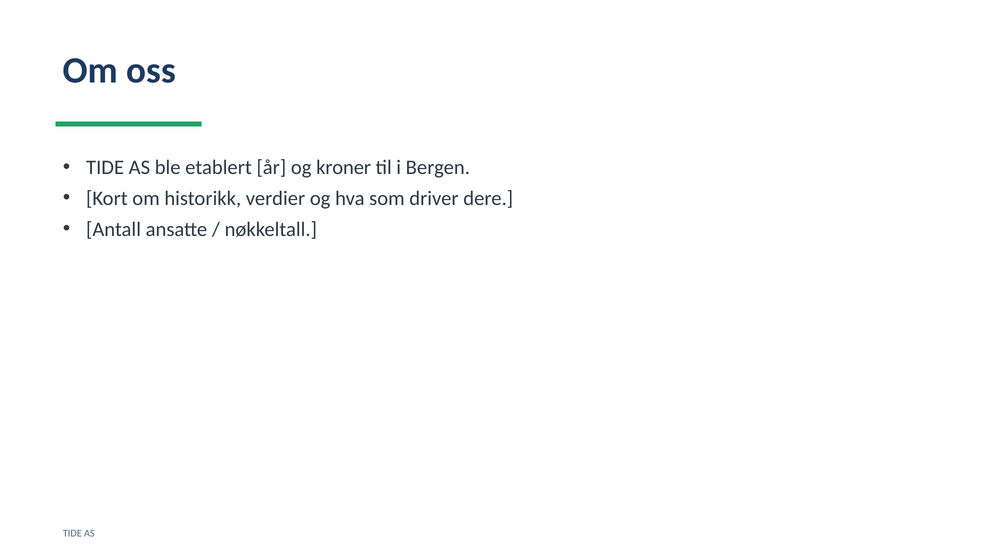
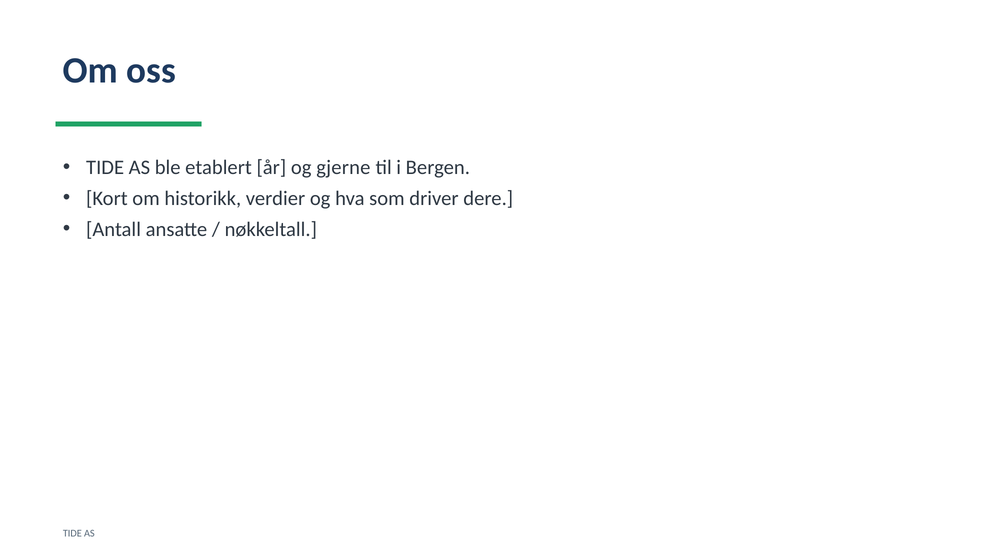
kroner: kroner -> gjerne (343, 168)
